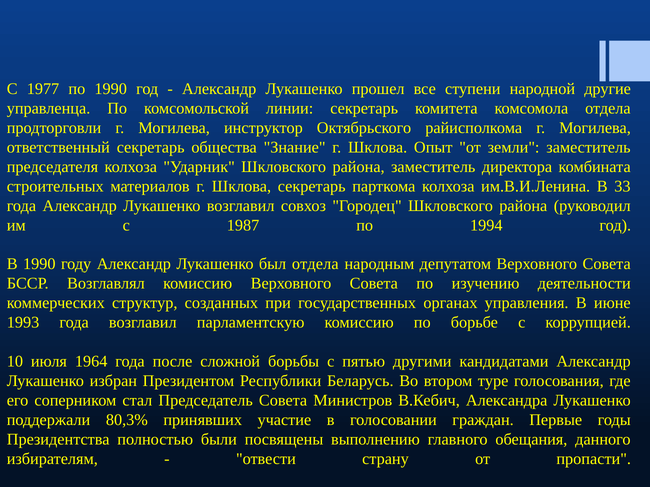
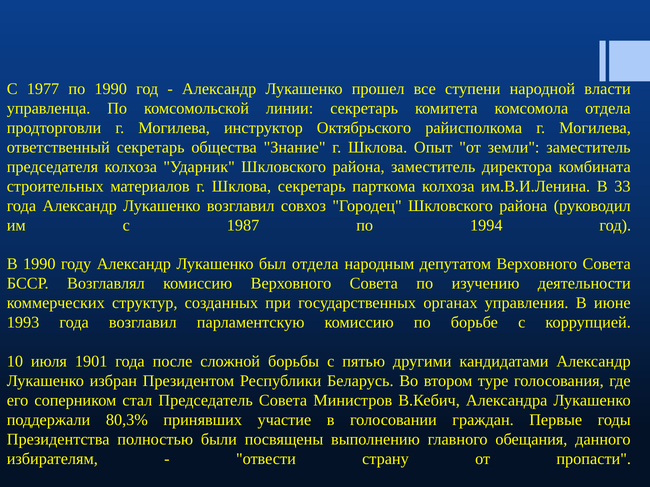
другие: другие -> власти (607, 89)
1964: 1964 -> 1901 (91, 362)
